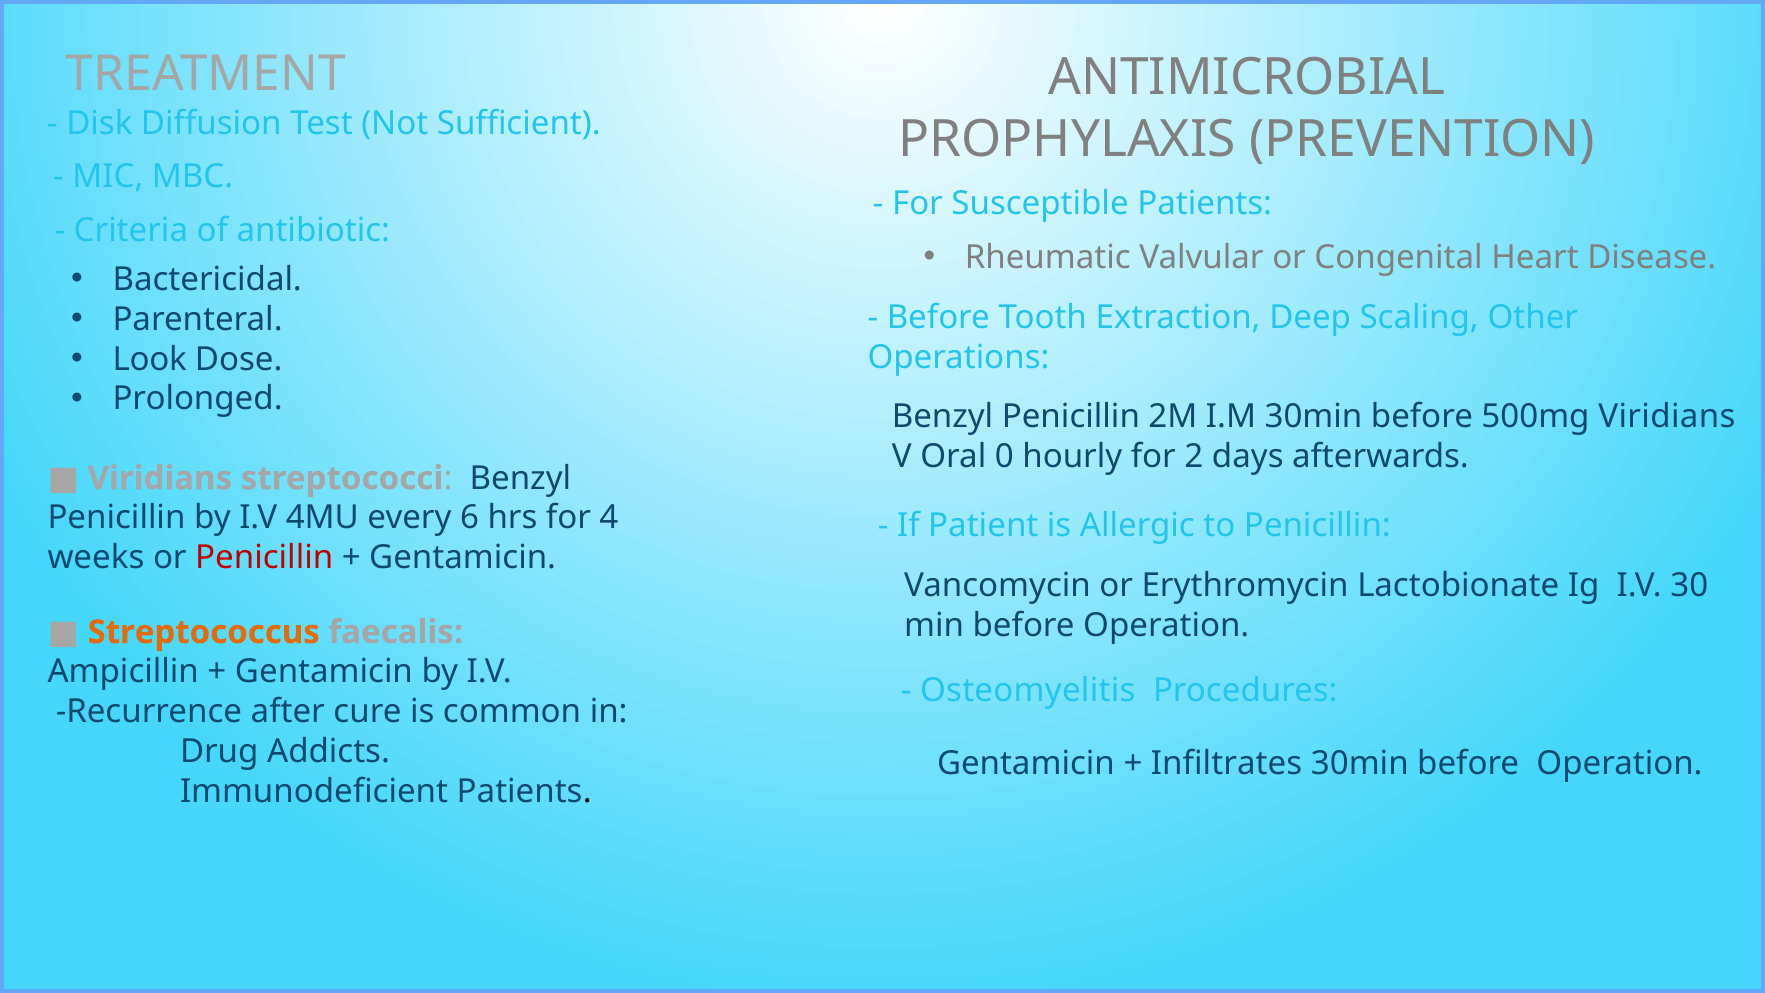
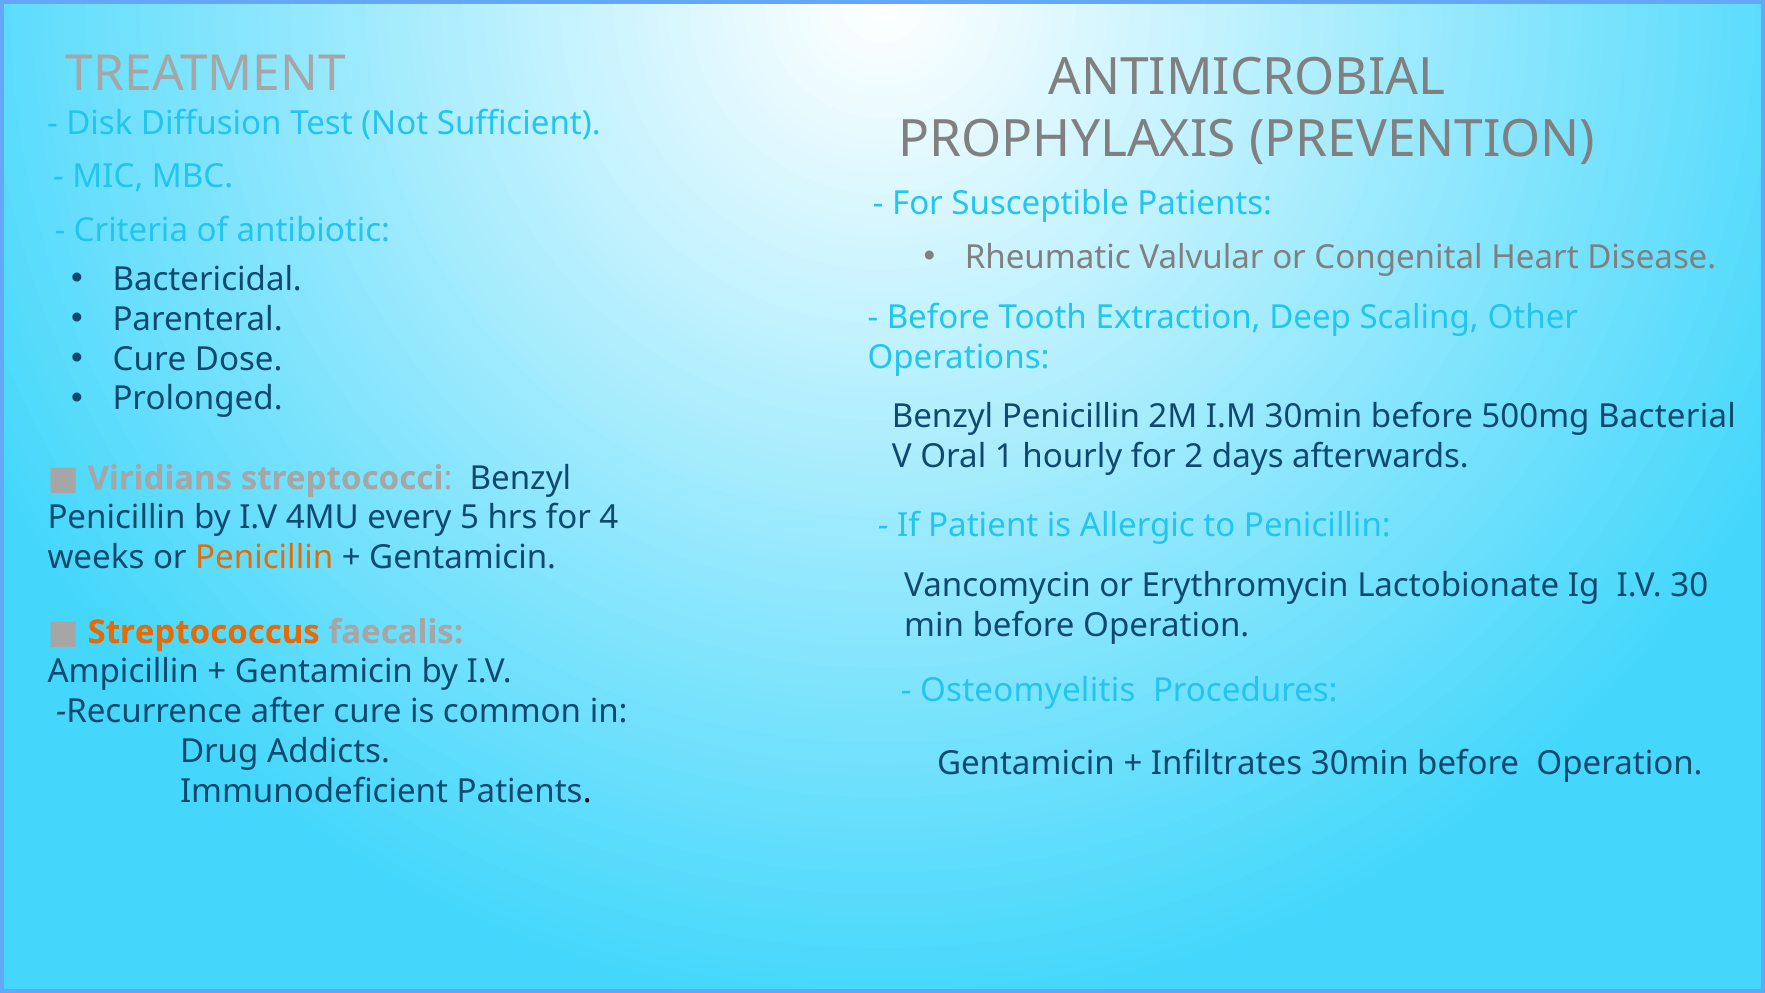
Look: Look -> Cure (150, 359)
500mg Viridians: Viridians -> Bacterial (1667, 417)
0: 0 -> 1 (1004, 457)
6: 6 -> 5 (470, 518)
Penicillin colour: red -> orange (264, 558)
